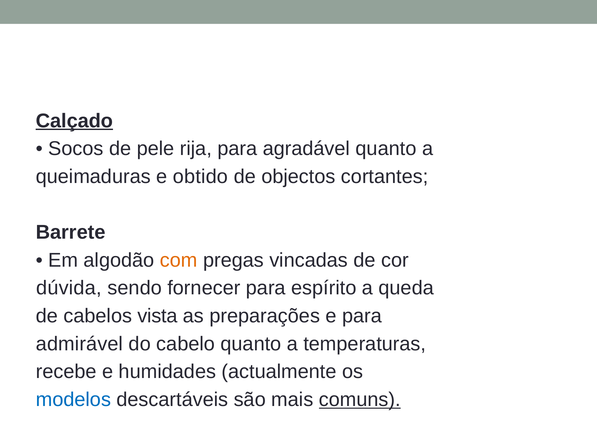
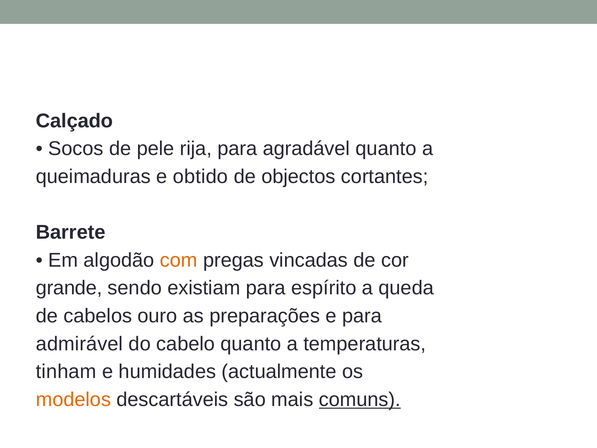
Calçado underline: present -> none (74, 121)
dúvida: dúvida -> grande (69, 288)
fornecer: fornecer -> existiam (204, 288)
vista: vista -> ouro (157, 316)
recebe: recebe -> tinham (66, 371)
modelos colour: blue -> orange (73, 399)
